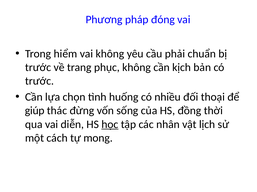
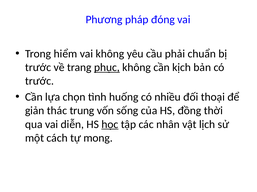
phục underline: none -> present (107, 68)
giúp: giúp -> giản (35, 111)
đừng: đừng -> trung (82, 111)
